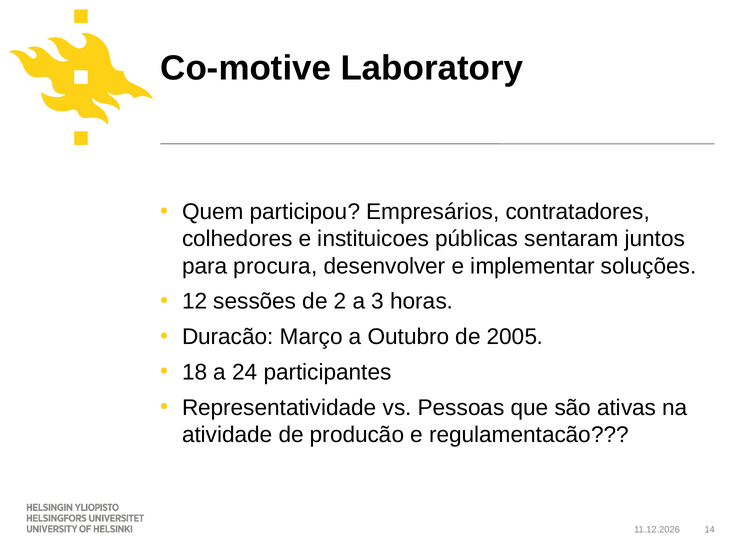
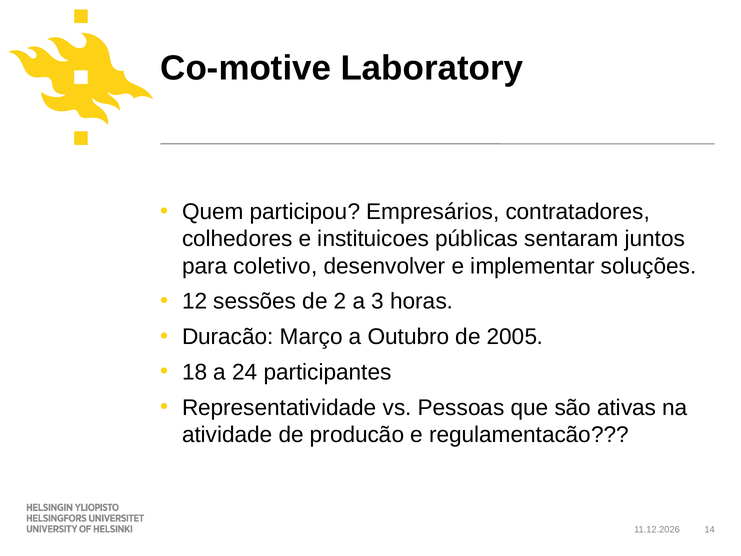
procura: procura -> coletivo (275, 266)
